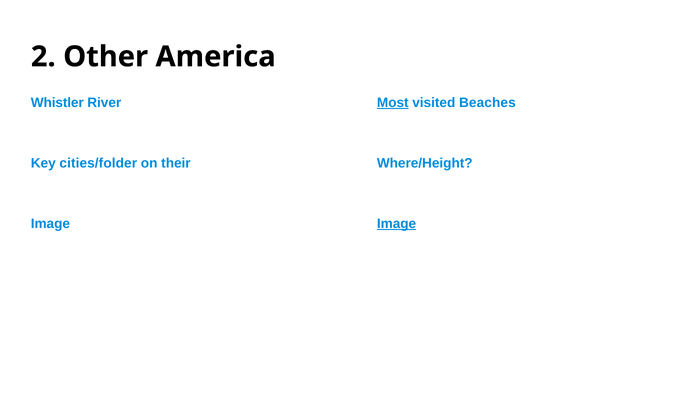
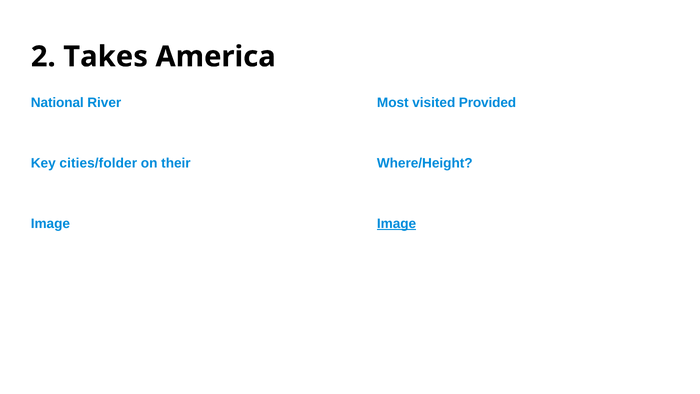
Other: Other -> Takes (106, 57)
Whistler: Whistler -> National (57, 102)
Most underline: present -> none (393, 102)
Beaches: Beaches -> Provided (487, 102)
